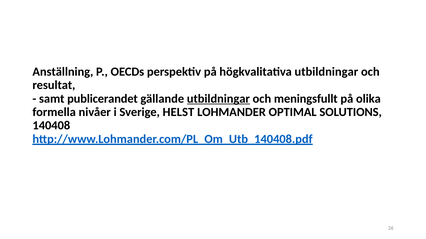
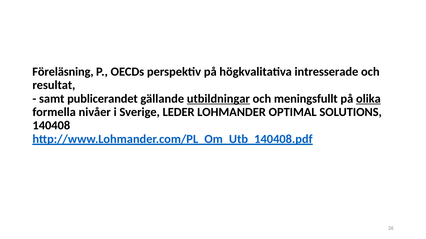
Anställning: Anställning -> Föreläsning (63, 72)
högkvalitativa utbildningar: utbildningar -> intresserade (326, 72)
olika underline: none -> present (368, 99)
HELST: HELST -> LEDER (179, 112)
